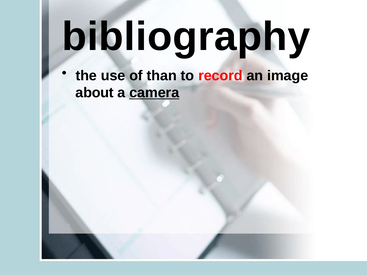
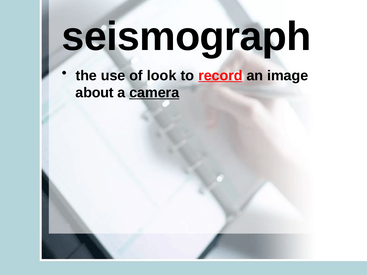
bibliography: bibliography -> seismograph (186, 37)
than: than -> look (162, 76)
record underline: none -> present (220, 76)
